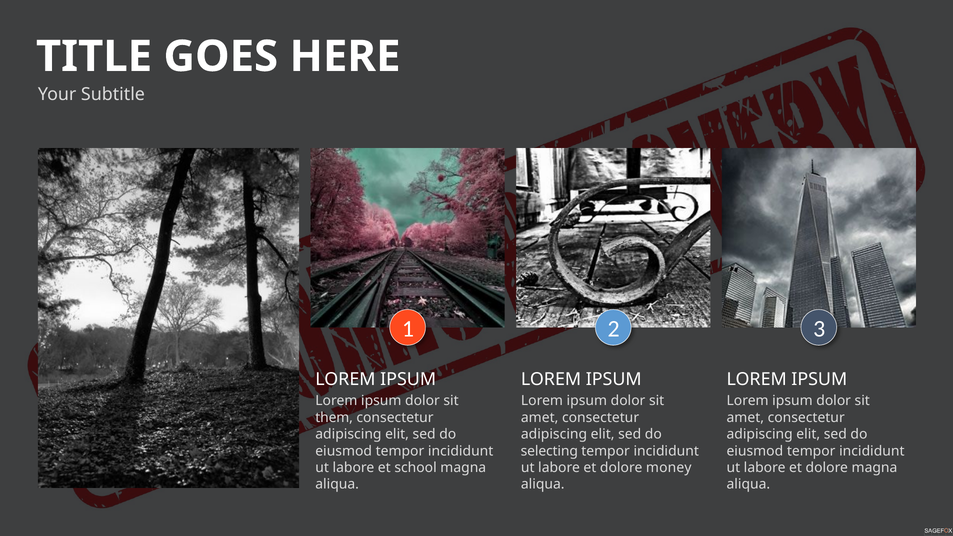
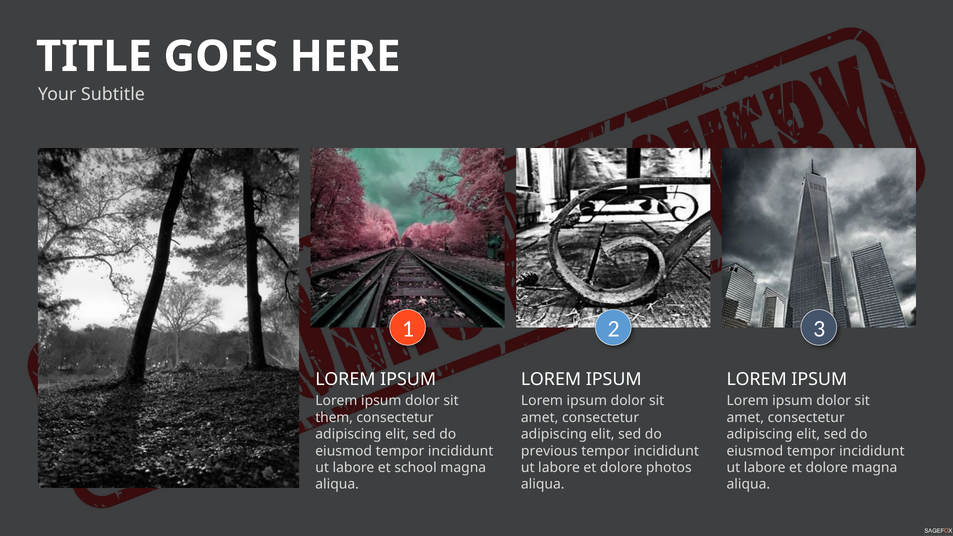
selecting: selecting -> previous (549, 451)
money: money -> photos (669, 468)
